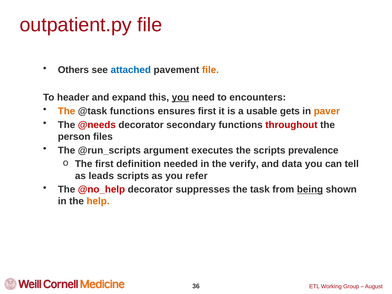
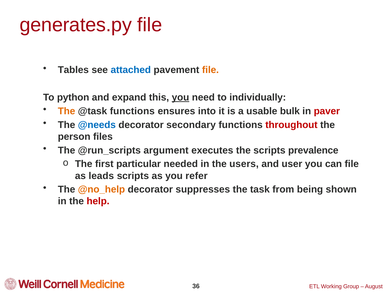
outpatient.py: outpatient.py -> generates.py (76, 25)
Others: Others -> Tables (73, 70)
header: header -> python (73, 97)
encounters: encounters -> individually (258, 97)
ensures first: first -> into (207, 111)
gets: gets -> bulk (290, 111)
paver colour: orange -> red (327, 111)
@needs colour: red -> blue (97, 125)
definition: definition -> particular (139, 164)
verify: verify -> users (244, 164)
data: data -> user (292, 164)
can tell: tell -> file (352, 164)
@no_help colour: red -> orange (101, 189)
being underline: present -> none (310, 189)
help colour: orange -> red (98, 201)
